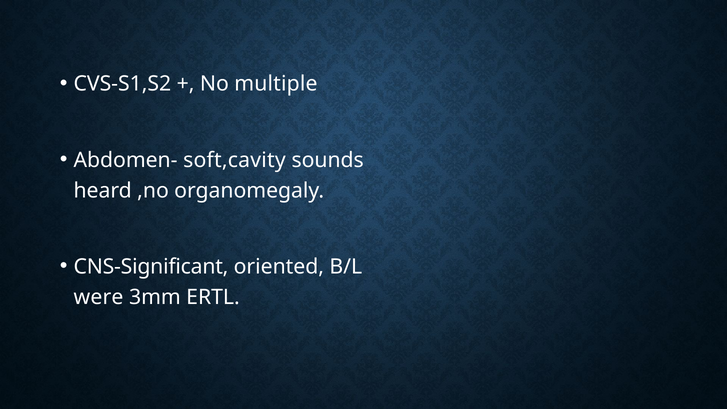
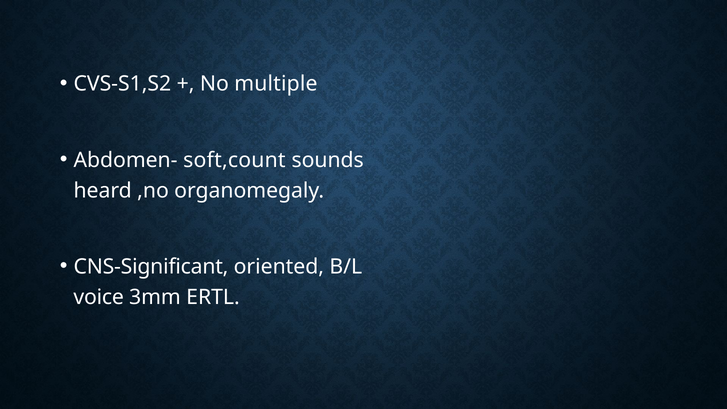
soft,cavity: soft,cavity -> soft,count (234, 160)
were: were -> voice (99, 297)
